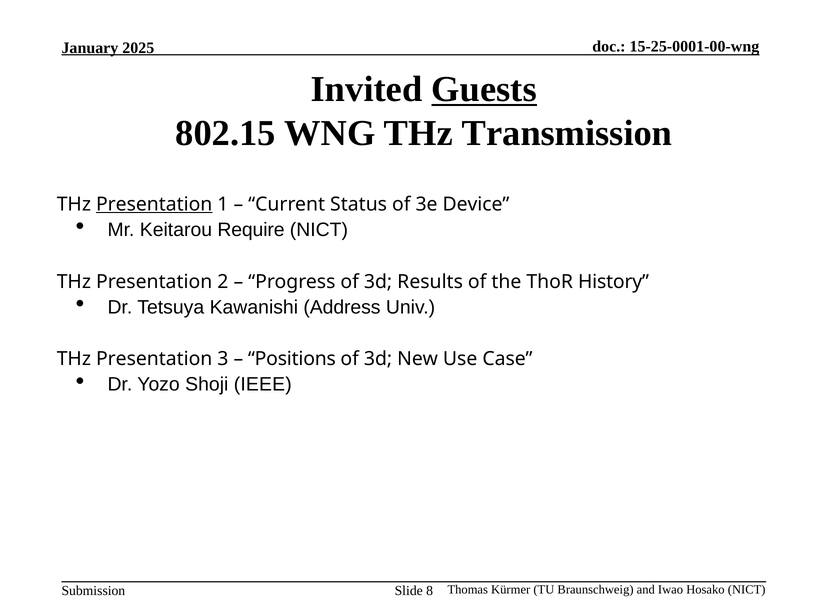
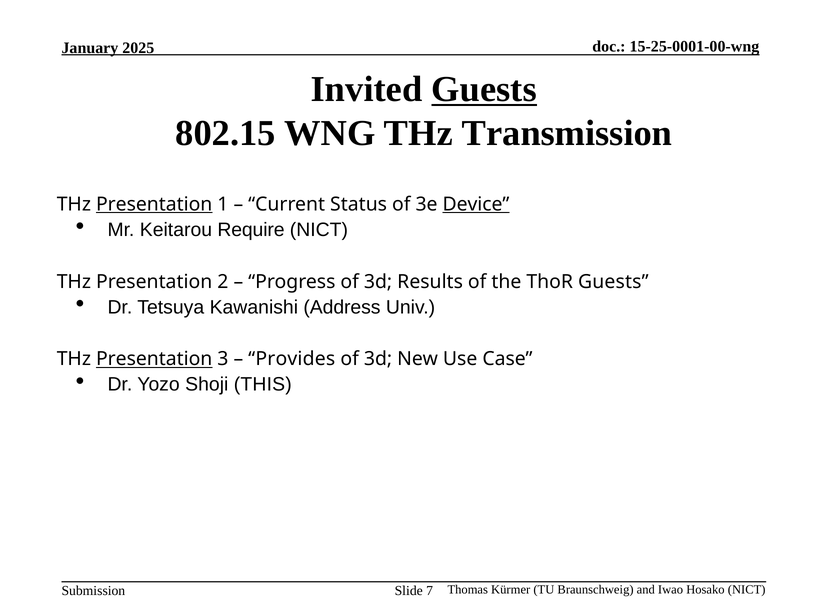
Device underline: none -> present (476, 204)
ThoR History: History -> Guests (613, 282)
Presentation underline: none -> present (154, 359)
Positions: Positions -> Provides (292, 359)
IEEE: IEEE -> THIS (263, 384)
8: 8 -> 7 (430, 591)
